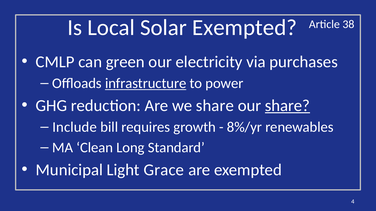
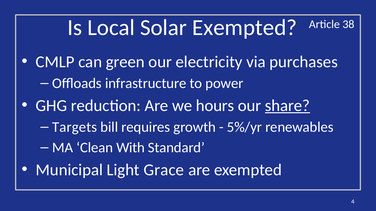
infrastructure underline: present -> none (146, 84)
we share: share -> hours (215, 106)
Include: Include -> Targets (75, 127)
8%/yr: 8%/yr -> 5%/yr (244, 127)
Long: Long -> With (131, 148)
